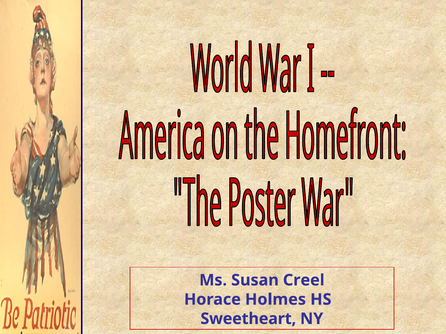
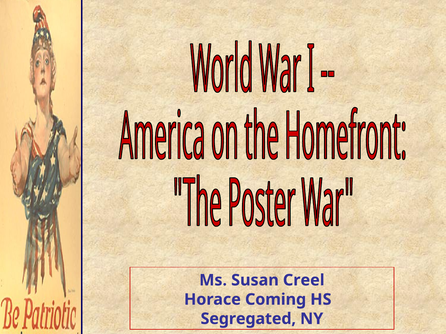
Holmes: Holmes -> Coming (276, 300)
Sweetheart: Sweetheart -> Segregated (248, 319)
